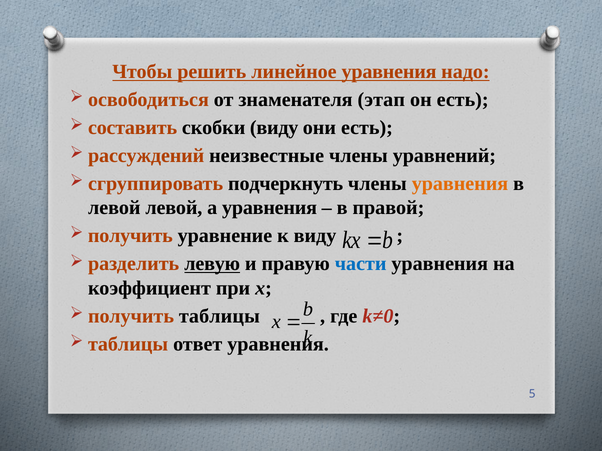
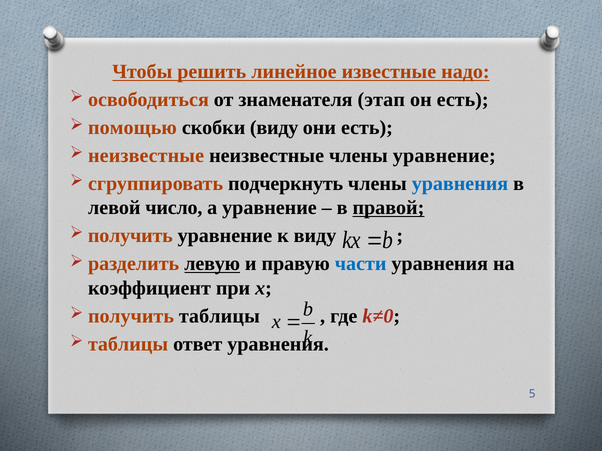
линейное уравнения: уравнения -> известные (389, 72)
составить: составить -> помощью (132, 128)
рассуждений: рассуждений -> неизвестные (146, 156)
члены уравнений: уравнений -> уравнение (444, 156)
уравнения colour: orange -> blue (460, 184)
левой левой: левой -> число (174, 208)
а уравнения: уравнения -> уравнение (269, 208)
правой underline: none -> present (388, 208)
